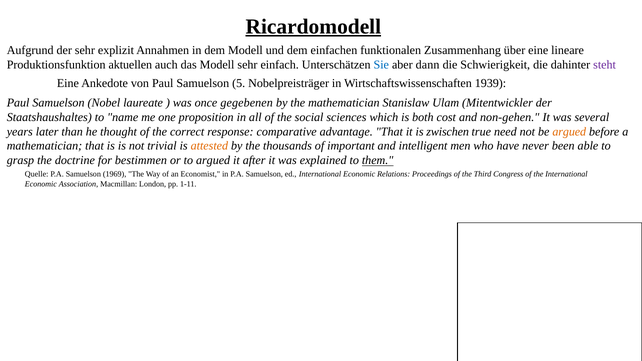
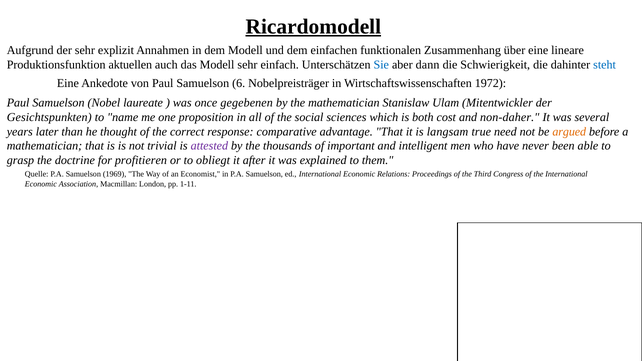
steht colour: purple -> blue (605, 65)
5: 5 -> 6 (239, 83)
1939: 1939 -> 1972 (490, 83)
Staatshaushaltes: Staatshaushaltes -> Gesichtspunkten (49, 117)
non-gehen: non-gehen -> non-daher (510, 117)
zwischen: zwischen -> langsam (448, 132)
attested colour: orange -> purple (209, 146)
bestimmen: bestimmen -> profitieren (141, 160)
to argued: argued -> obliegt (213, 160)
them underline: present -> none (378, 160)
